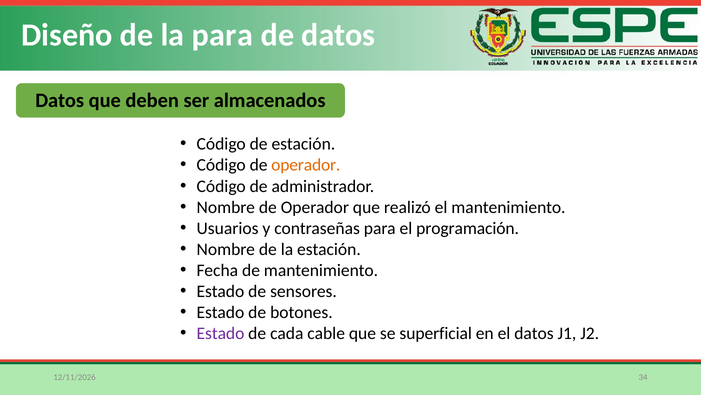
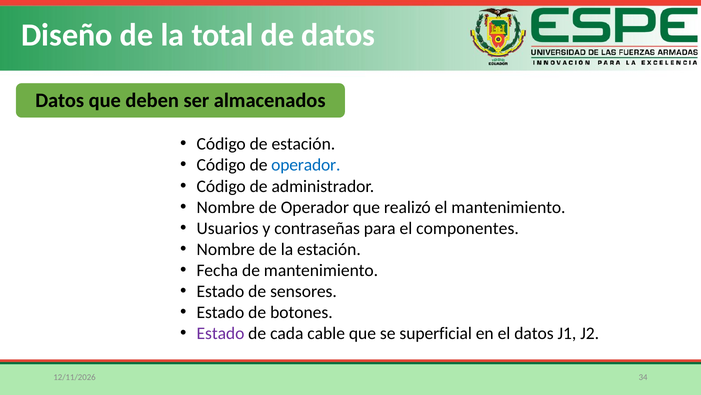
la para: para -> total (223, 35)
operador colour: orange -> blue (306, 165)
programación: programación -> componentes (468, 228)
